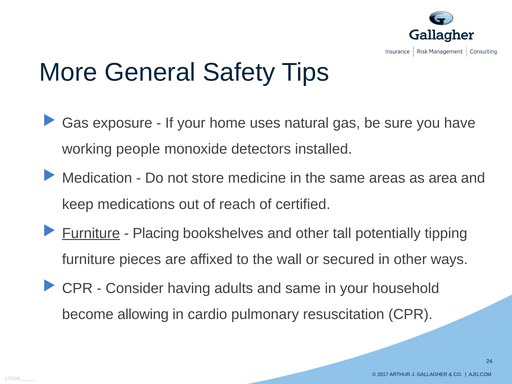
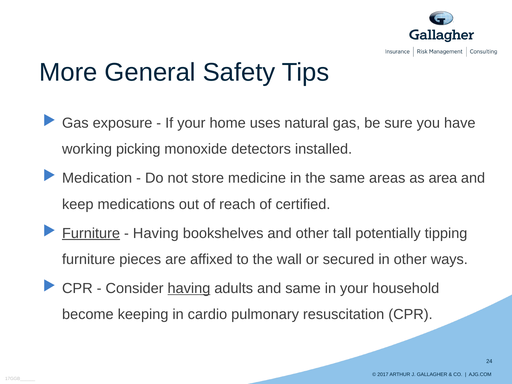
people: people -> picking (138, 149)
Placing: Placing -> Having (156, 233)
having underline: none -> present (189, 288)
allowing: allowing -> keeping (143, 315)
